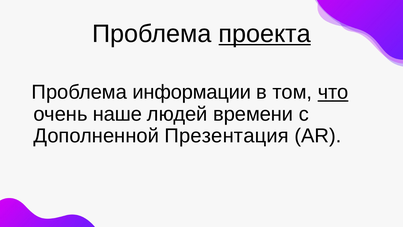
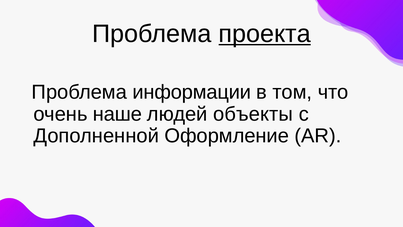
что underline: present -> none (333, 92)
времени: времени -> объекты (253, 114)
Презентация: Презентация -> Оформление (227, 136)
